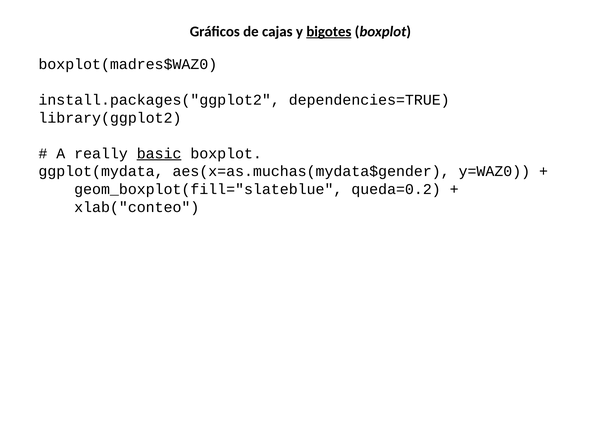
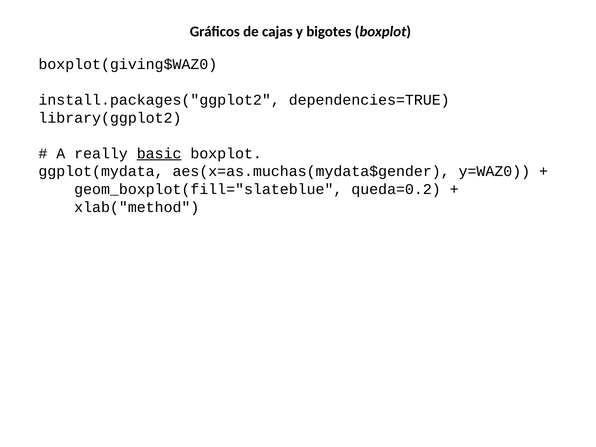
bigotes underline: present -> none (329, 32)
boxplot(madres$WAZ0: boxplot(madres$WAZ0 -> boxplot(giving$WAZ0 (128, 64)
xlab("conteo: xlab("conteo -> xlab("method (137, 207)
